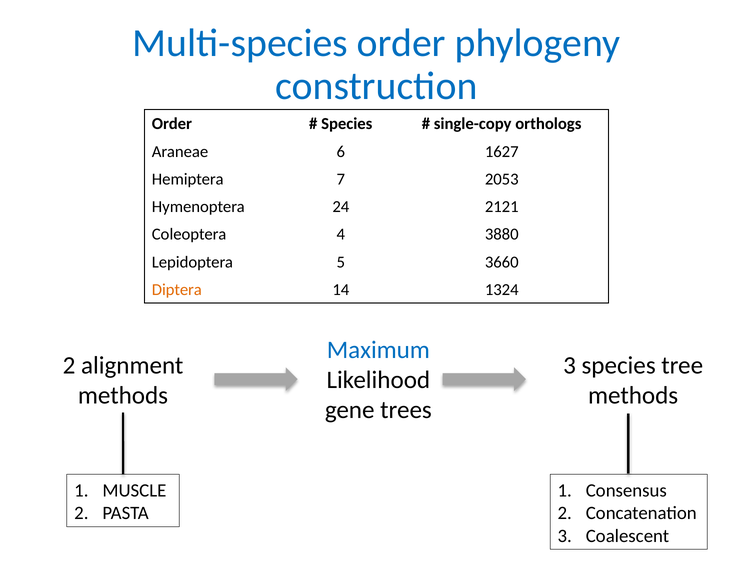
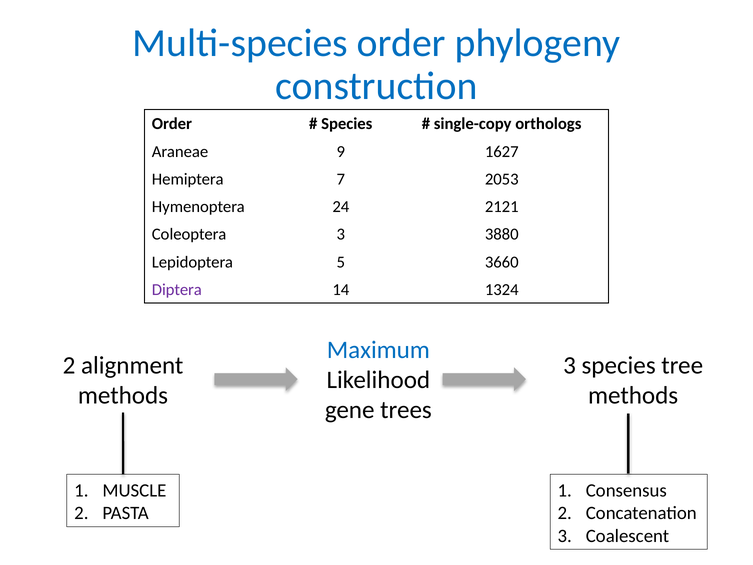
6: 6 -> 9 (341, 151)
Coleoptera 4: 4 -> 3 (341, 234)
Diptera colour: orange -> purple (177, 290)
